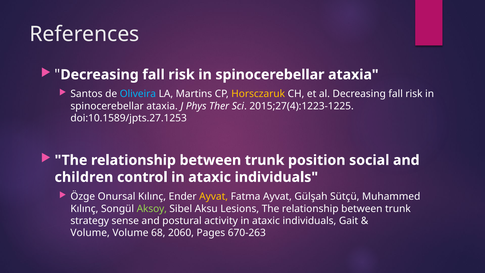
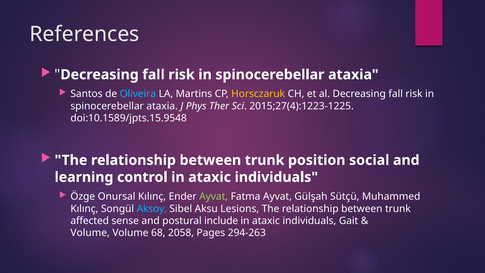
doi:10.1589/jpts.27.1253: doi:10.1589/jpts.27.1253 -> doi:10.1589/jpts.15.9548 (129, 118)
children: children -> learning (84, 177)
Ayvat colour: yellow -> light green (214, 196)
Aksoy colour: light green -> light blue (152, 209)
strategy: strategy -> affected (90, 221)
activity: activity -> include (221, 221)
2060: 2060 -> 2058 (181, 233)
670-263: 670-263 -> 294-263 (247, 233)
